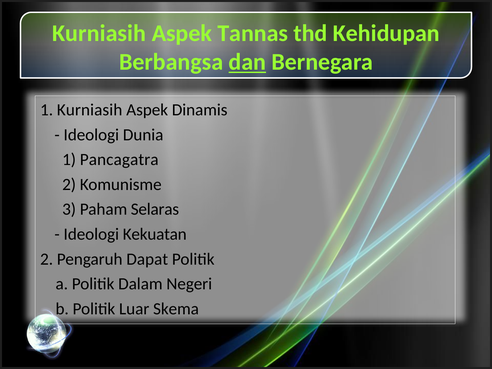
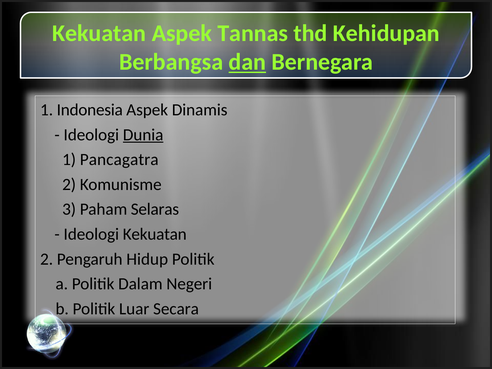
Kurniasih: Kurniasih -> Kekuatan (99, 33)
1 Kurniasih: Kurniasih -> Indonesia (90, 110)
Dunia underline: none -> present (143, 135)
Dapat: Dapat -> Hidup (147, 259)
Skema: Skema -> Secara (176, 309)
